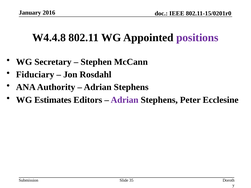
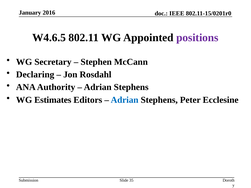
W4.4.8: W4.4.8 -> W4.6.5 (49, 38)
Fiduciary: Fiduciary -> Declaring (35, 75)
Adrian colour: purple -> blue (125, 100)
